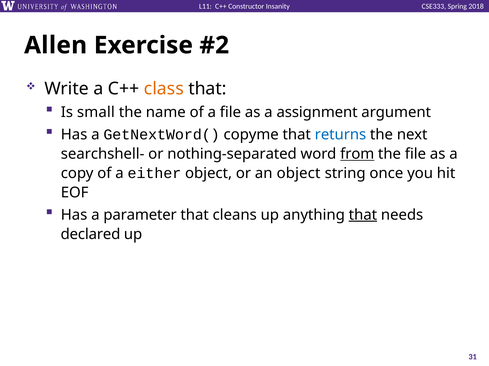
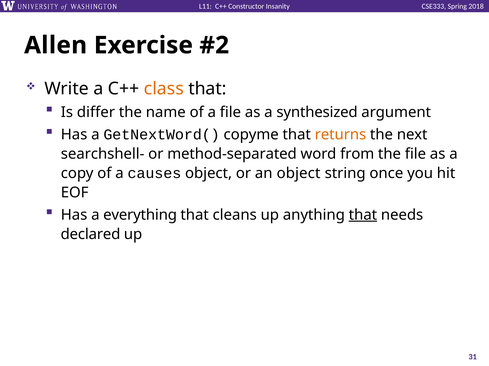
small: small -> differ (96, 113)
assignment: assignment -> synthesized (317, 113)
returns colour: blue -> orange (340, 135)
nothing-separated: nothing-separated -> method-separated (232, 154)
from underline: present -> none (357, 154)
either: either -> causes (154, 174)
parameter: parameter -> everything (140, 215)
